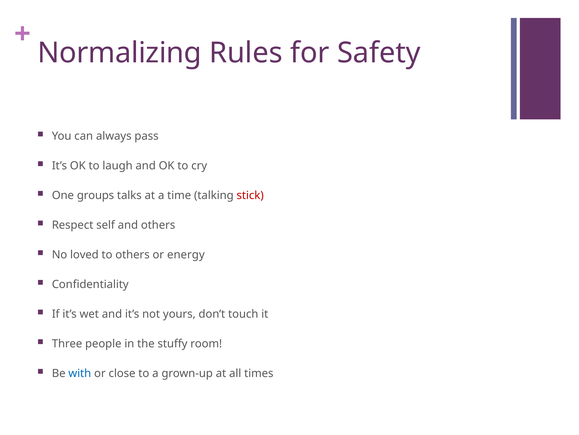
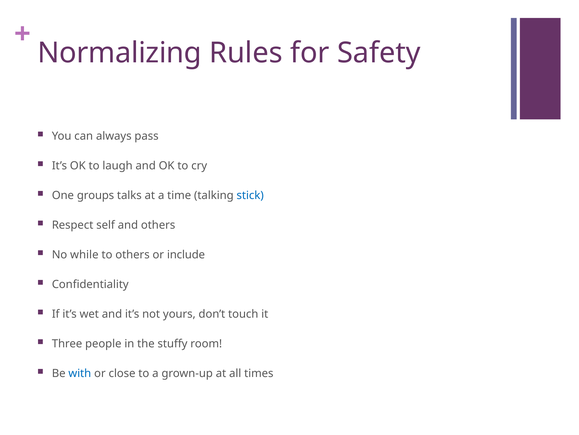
stick colour: red -> blue (250, 195)
loved: loved -> while (84, 254)
energy: energy -> include (186, 254)
